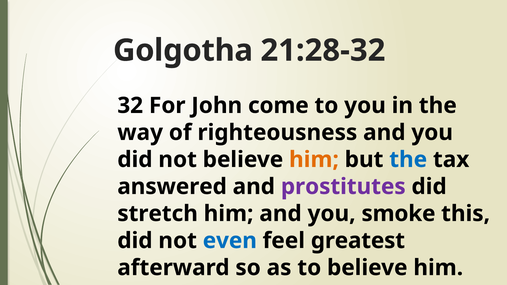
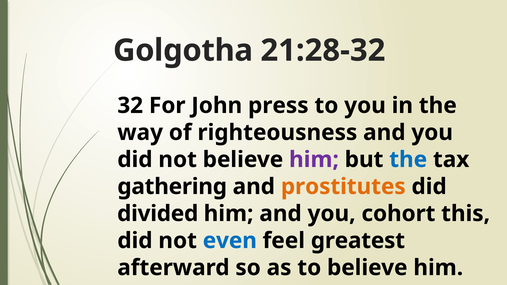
come: come -> press (278, 106)
him colour: orange -> purple (314, 160)
answered: answered -> gathering (172, 187)
prostitutes colour: purple -> orange (343, 187)
stretch: stretch -> divided (158, 214)
smoke: smoke -> cohort (398, 214)
